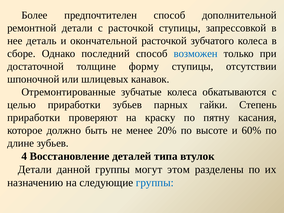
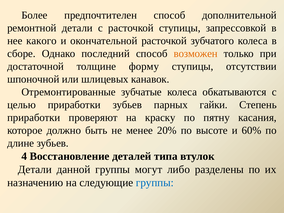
деталь: деталь -> какого (42, 41)
возможен colour: blue -> orange (196, 54)
этом: этом -> либо (179, 169)
